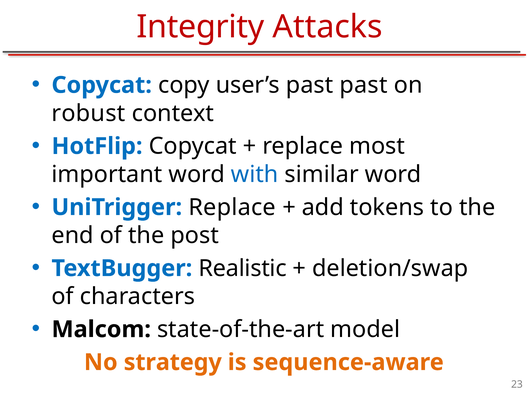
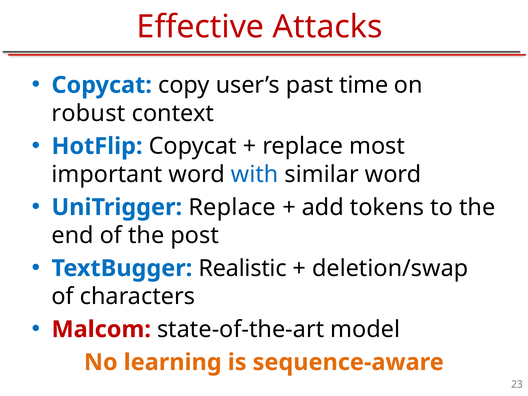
Integrity: Integrity -> Effective (200, 27)
past past: past -> time (364, 85)
Malcom colour: black -> red (101, 329)
strategy: strategy -> learning (173, 362)
